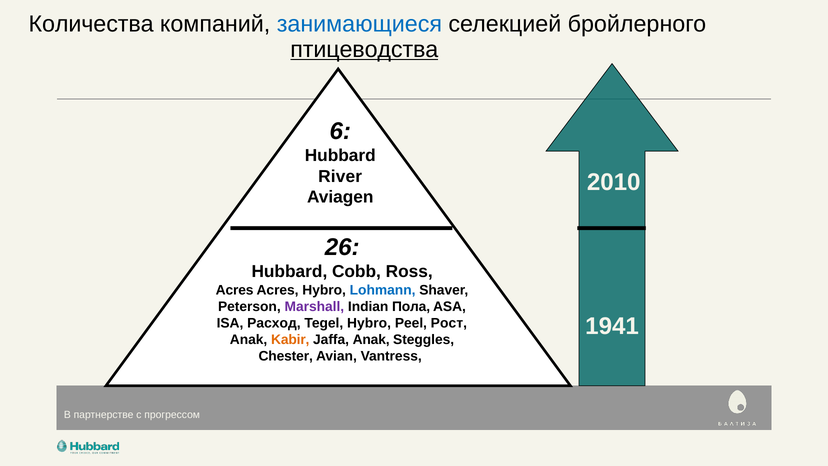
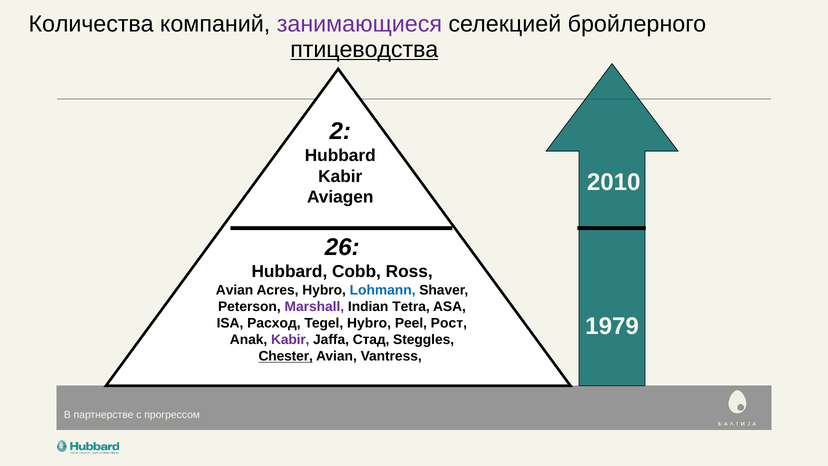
занимающиеся colour: blue -> purple (359, 24)
6: 6 -> 2 (340, 131)
River: River -> Kabir (340, 176)
Acres: Acres -> Avian (235, 290)
Пола: Пола -> Tetra (411, 307)
1941: 1941 -> 1979 (612, 326)
Kabir colour: orange -> purple (290, 340)
Jaffa Anak: Anak -> Стад (371, 340)
Chester underline: none -> present (286, 356)
